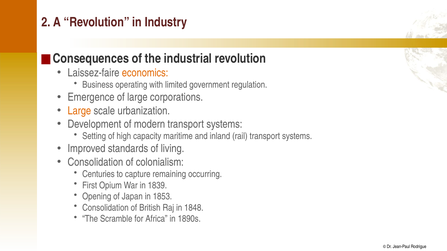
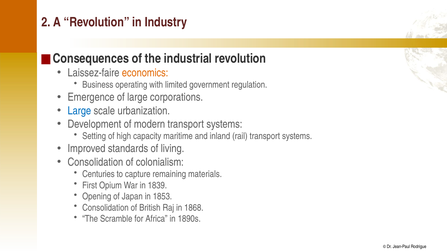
Large colour: orange -> blue (79, 111)
occurring: occurring -> materials (205, 174)
1848: 1848 -> 1868 (194, 208)
